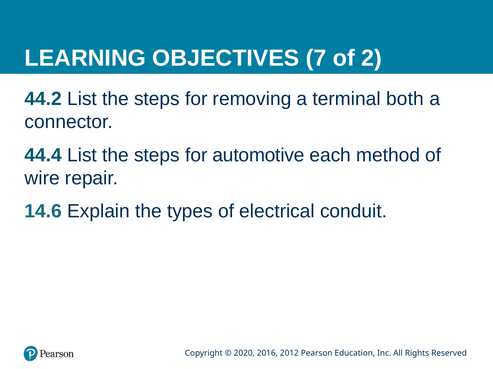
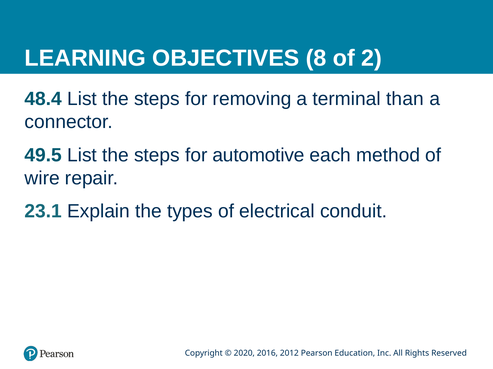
7: 7 -> 8 (316, 58)
44.2: 44.2 -> 48.4 (43, 99)
both: both -> than (405, 99)
44.4: 44.4 -> 49.5 (43, 155)
14.6: 14.6 -> 23.1 (43, 212)
